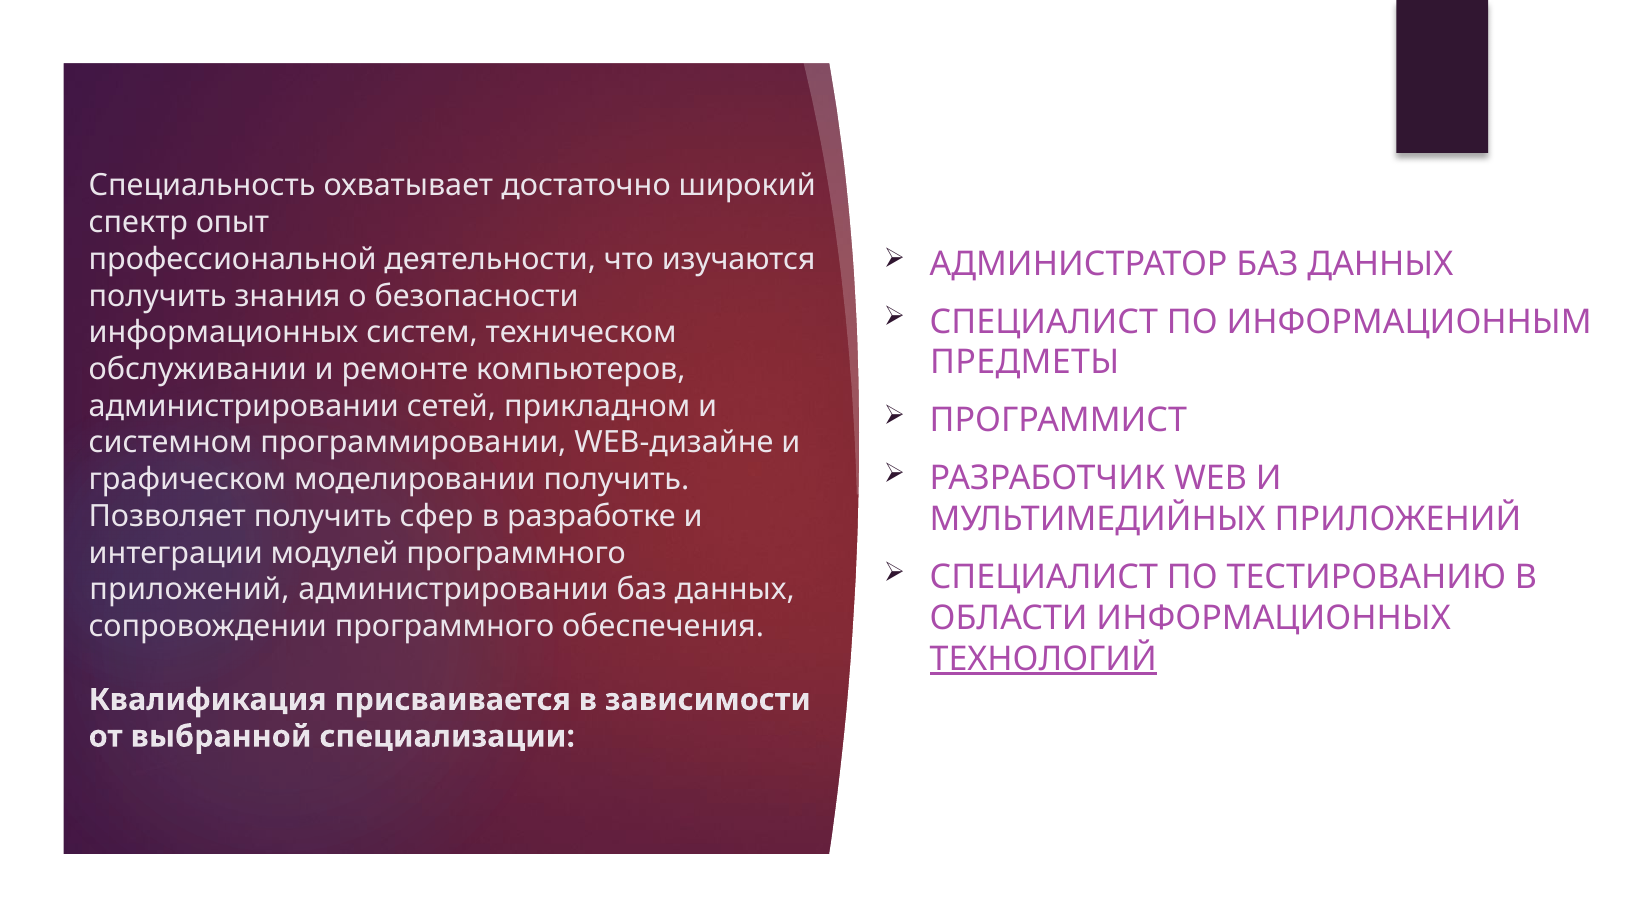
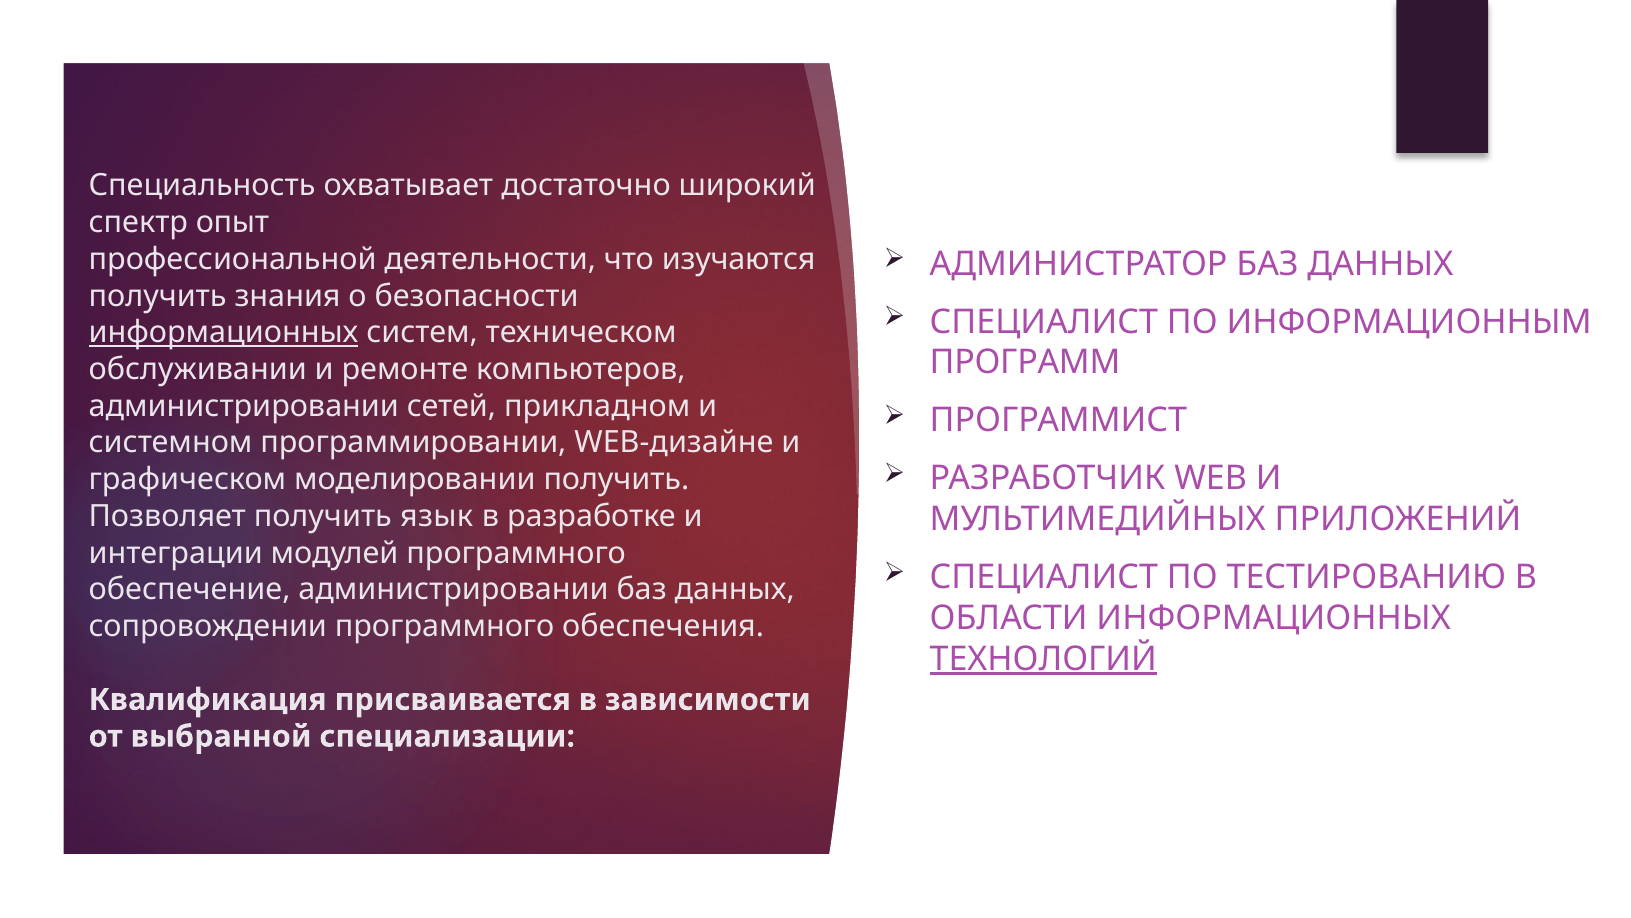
информационных underline: none -> present (224, 332)
ПРЕДМЕТЫ: ПРЕДМЕТЫ -> ПРОГРАММ (1025, 362)
сфер: сфер -> язык (437, 516)
приложений: приложений -> обеспечение (190, 589)
